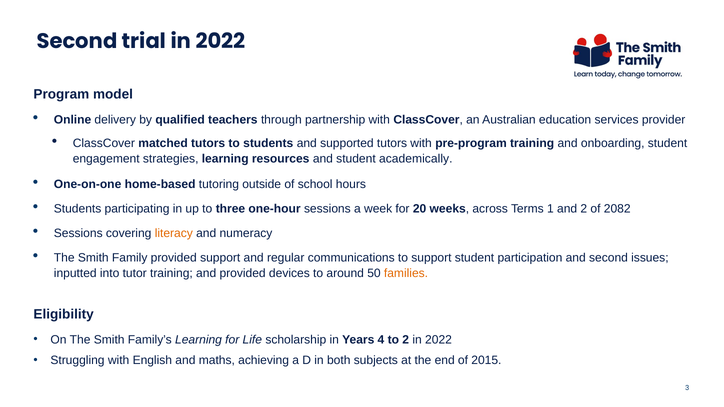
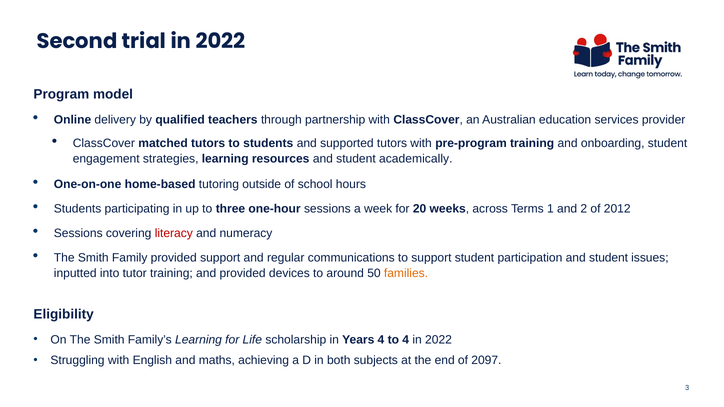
2082: 2082 -> 2012 (617, 209)
literacy colour: orange -> red (174, 233)
participation and second: second -> student (609, 258)
to 2: 2 -> 4 (406, 340)
2015: 2015 -> 2097 (486, 361)
